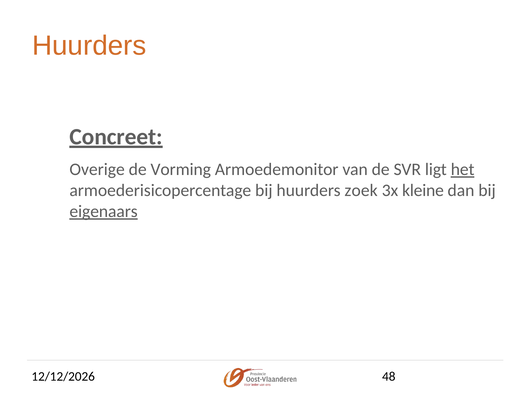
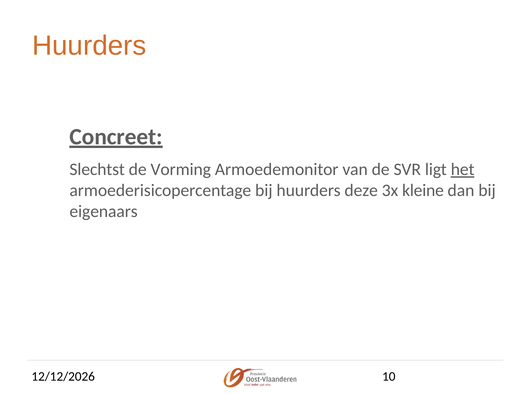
Overige: Overige -> Slechtst (97, 170)
zoek: zoek -> deze (361, 191)
eigenaars underline: present -> none (104, 212)
48: 48 -> 10 (389, 377)
